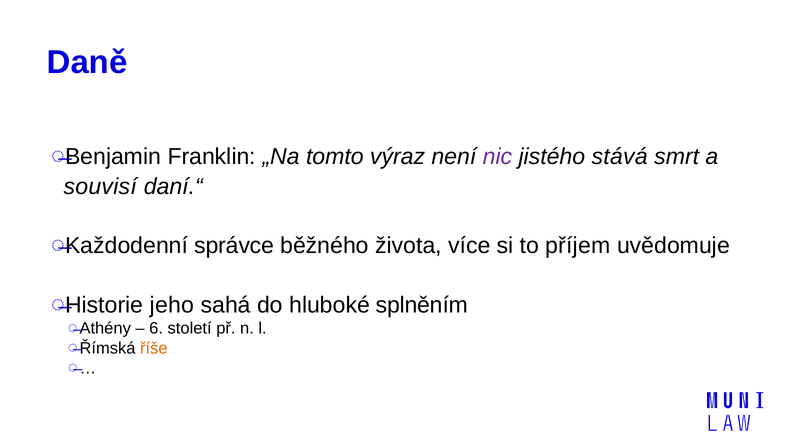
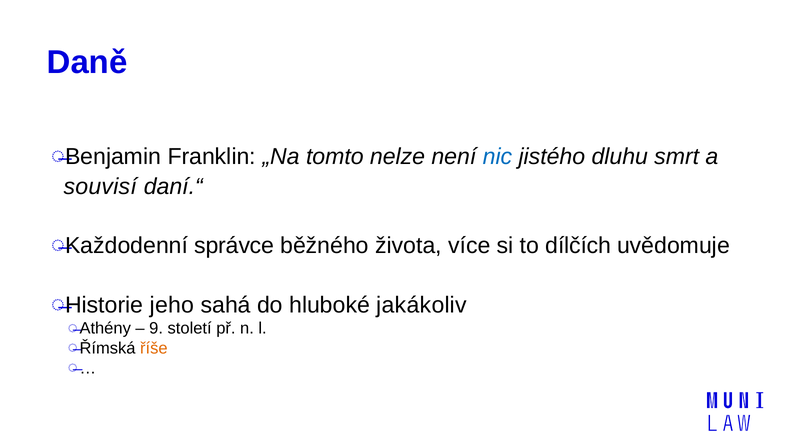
výraz: výraz -> nelze (398, 157)
nic colour: purple -> blue (497, 157)
stává: stává -> dluhu (620, 157)
příjem: příjem -> dílčích (578, 246)
splněním: splněním -> jakákoliv (422, 306)
6: 6 -> 9 (156, 329)
